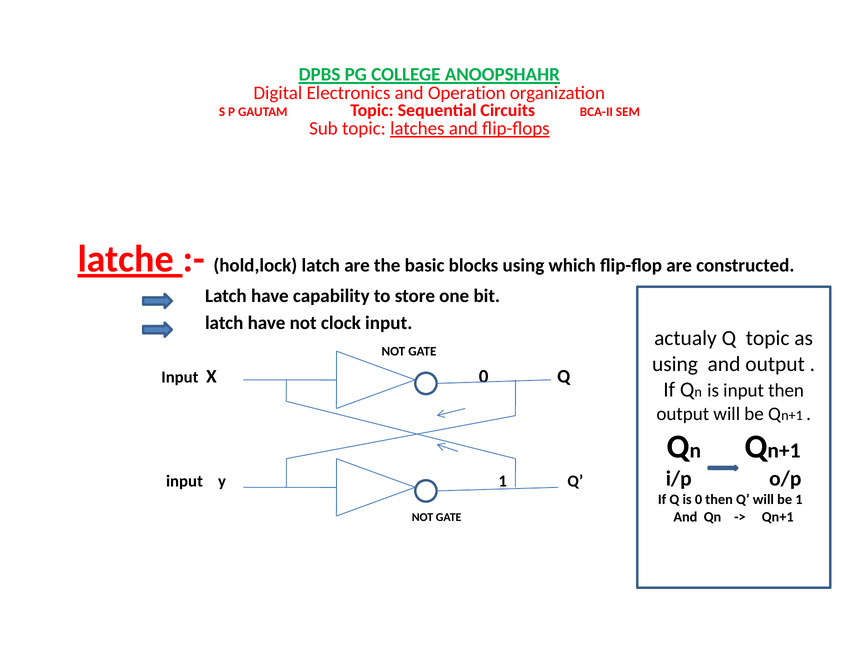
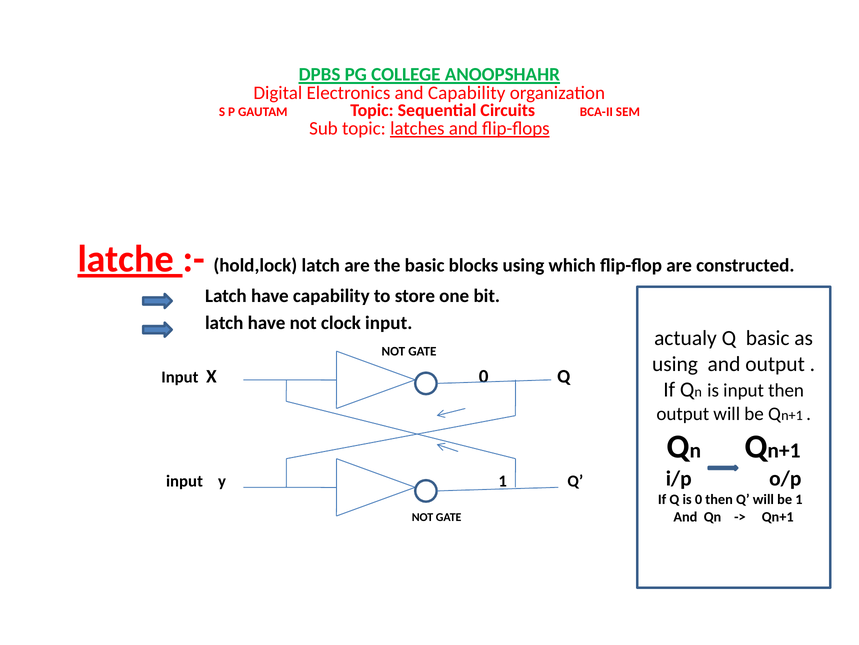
and Operation: Operation -> Capability (467, 93)
Q topic: topic -> basic (768, 338)
